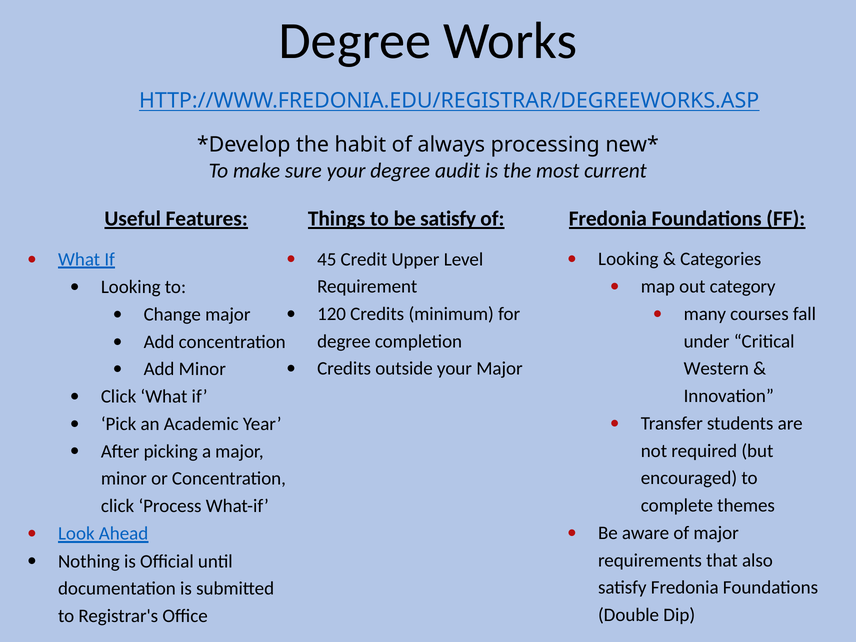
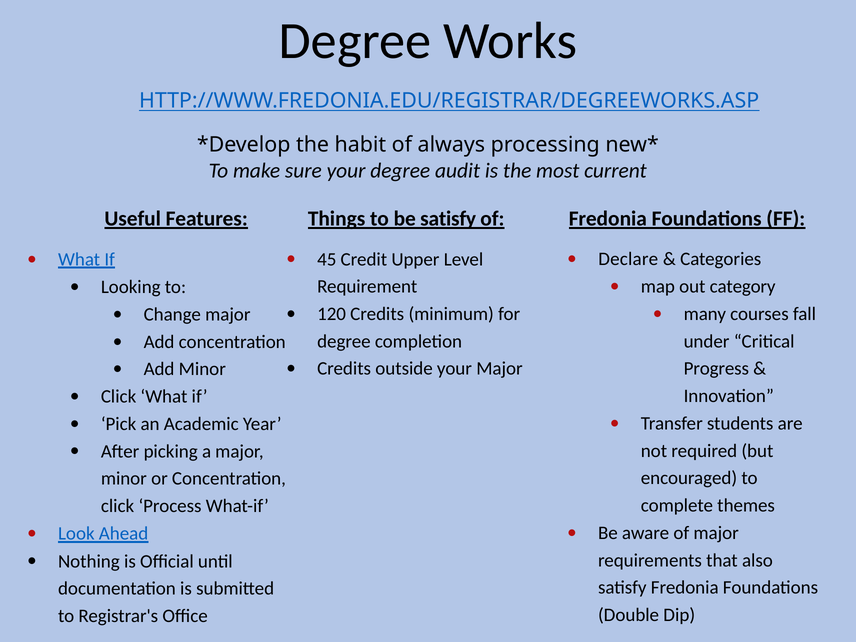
Looking: Looking -> Declare (628, 259)
Western: Western -> Progress (716, 369)
